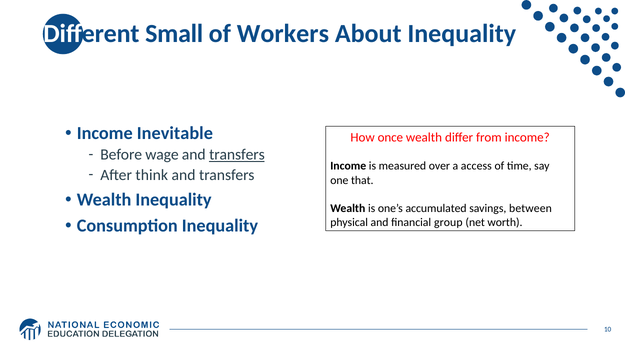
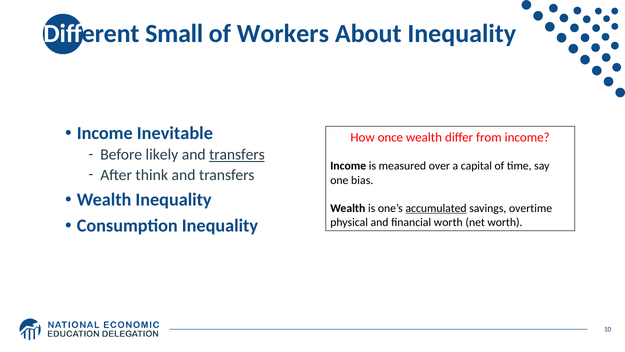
wage: wage -> likely (162, 155)
access: access -> capital (476, 166)
that: that -> bias (362, 180)
accumulated underline: none -> present (436, 208)
between: between -> overtime (531, 208)
financial group: group -> worth (448, 222)
